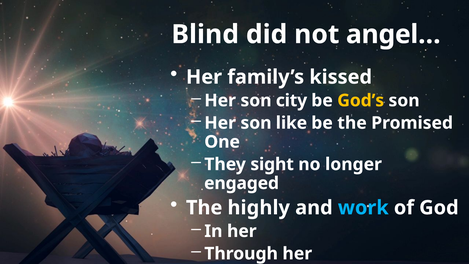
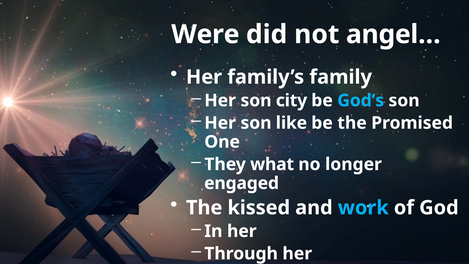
Blind: Blind -> Were (205, 34)
kissed: kissed -> family (341, 77)
God’s colour: yellow -> light blue (361, 100)
sight: sight -> what (272, 164)
highly: highly -> kissed (259, 208)
